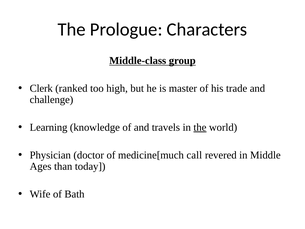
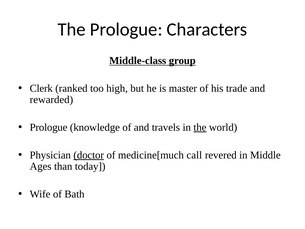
challenge: challenge -> rewarded (51, 100)
Learning: Learning -> Prologue (49, 127)
doctor underline: none -> present (89, 155)
